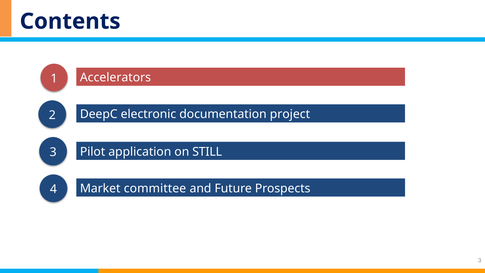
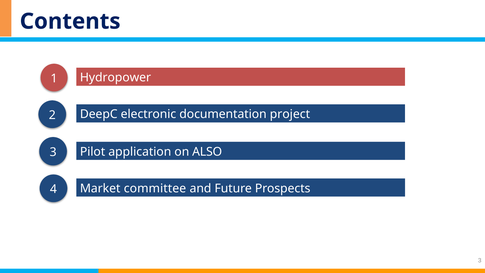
Accelerators: Accelerators -> Hydropower (115, 78)
STILL: STILL -> ALSO (207, 152)
